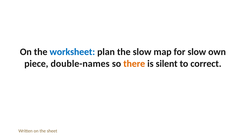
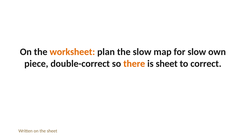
worksheet colour: blue -> orange (72, 52)
double-names: double-names -> double-correct (80, 63)
is silent: silent -> sheet (167, 63)
